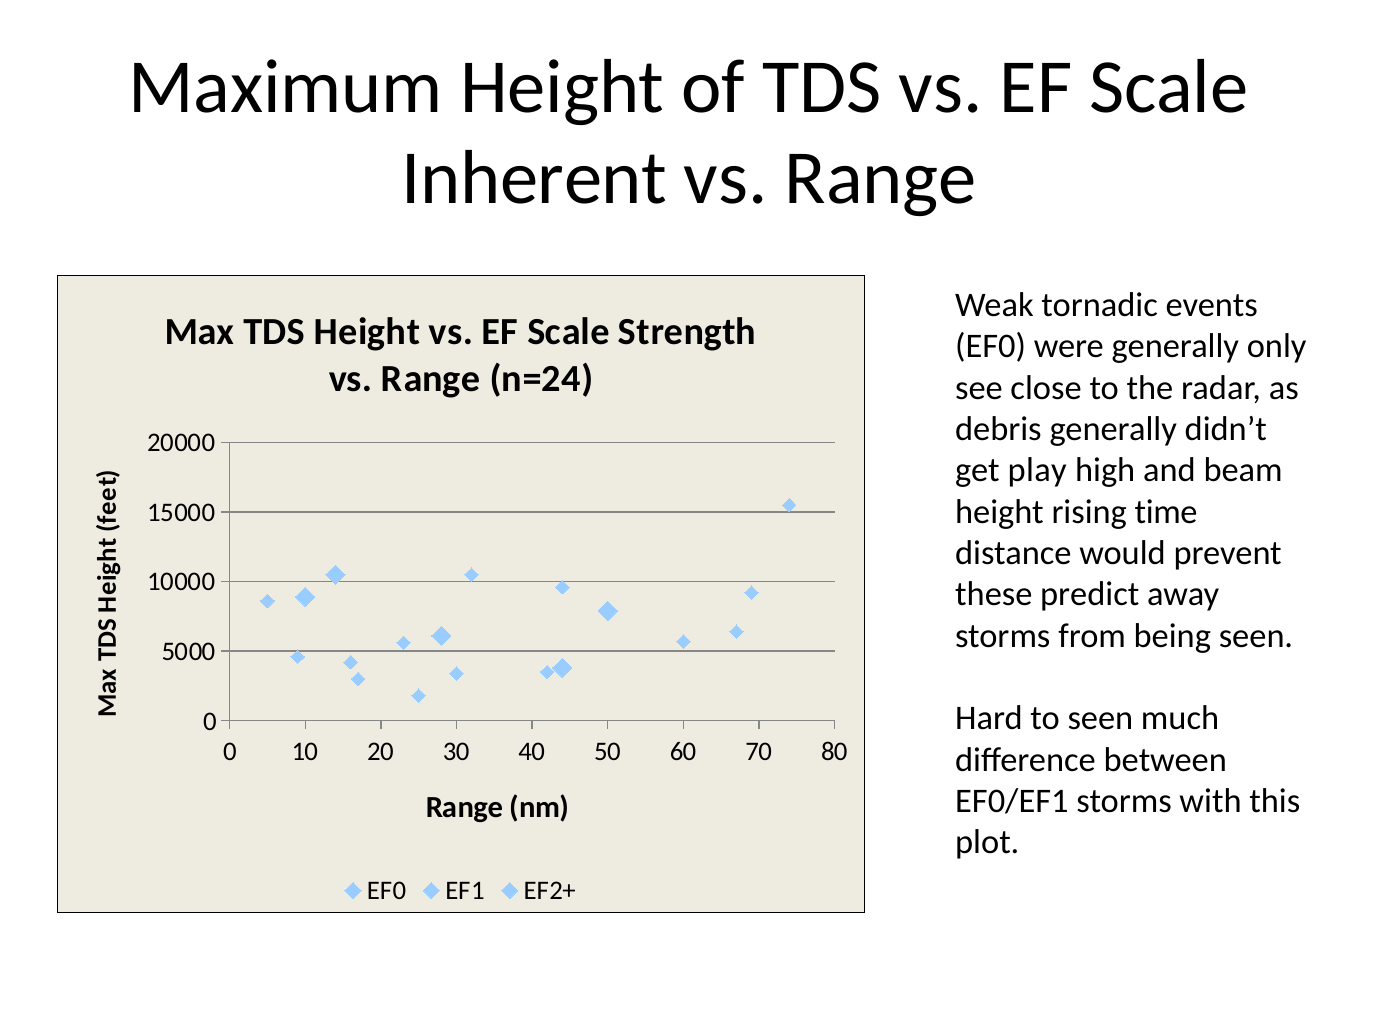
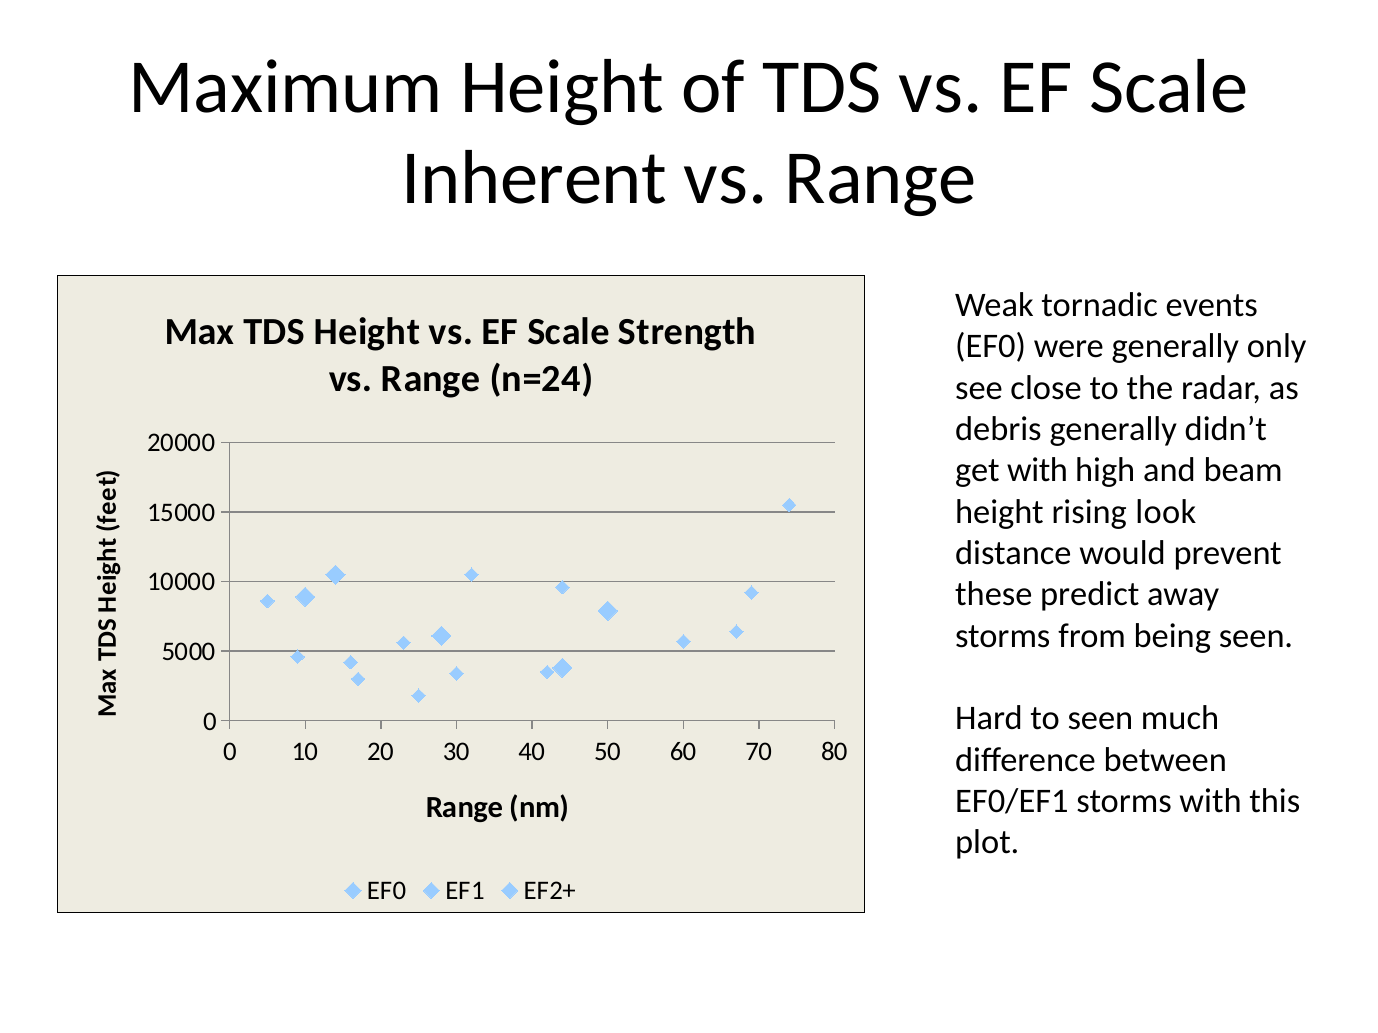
get play: play -> with (1038, 471)
time: time -> look (1166, 512)
